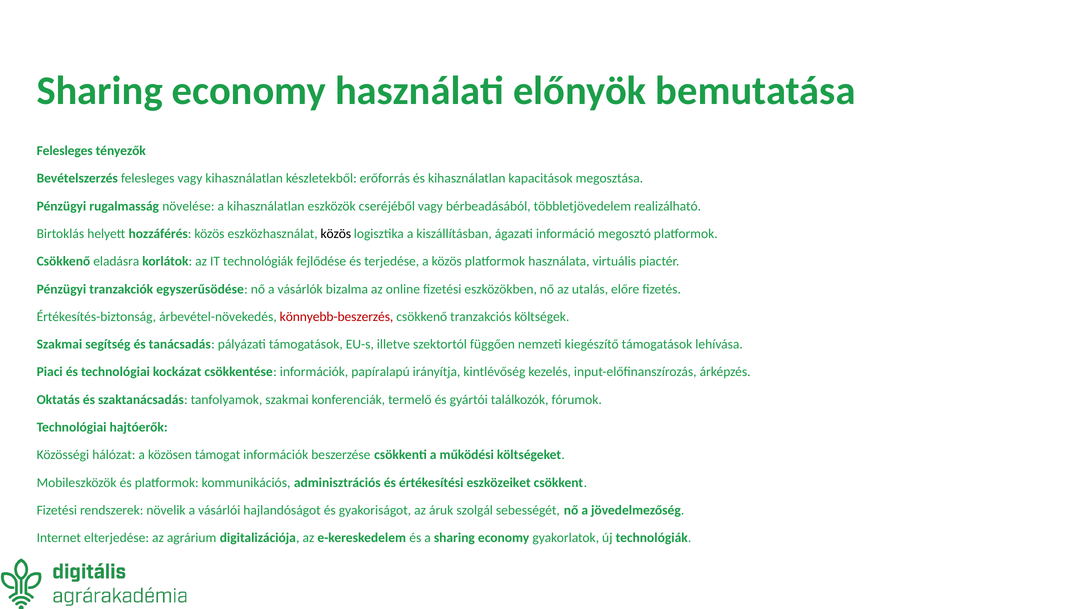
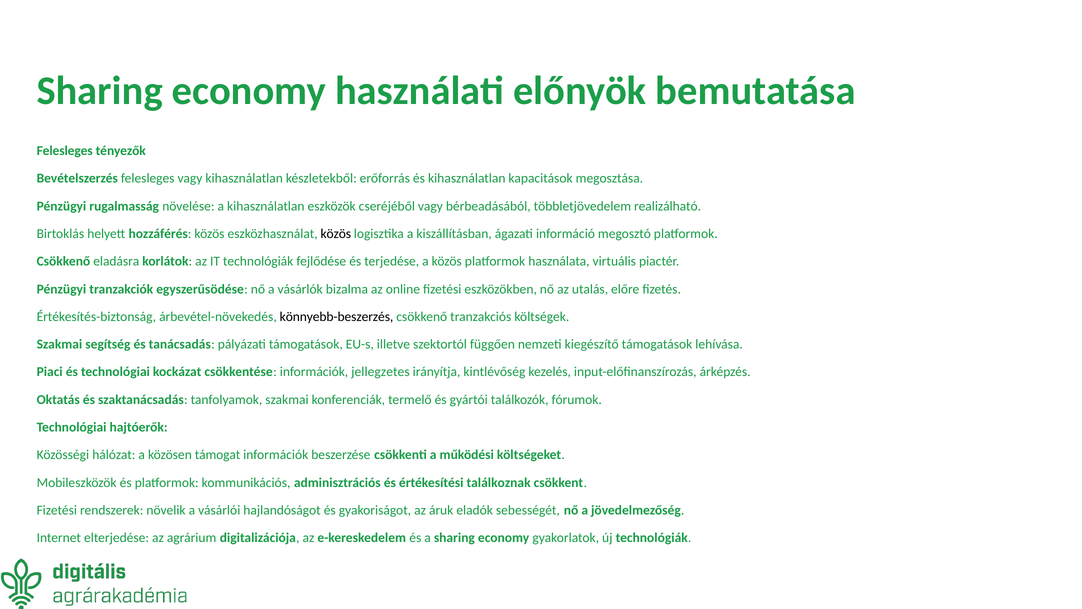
könnyebb-beszerzés colour: red -> black (337, 317)
papíralapú: papíralapú -> jellegzetes (380, 372)
eszközeiket: eszközeiket -> találkoznak (499, 482)
szolgál: szolgál -> eladók (475, 510)
